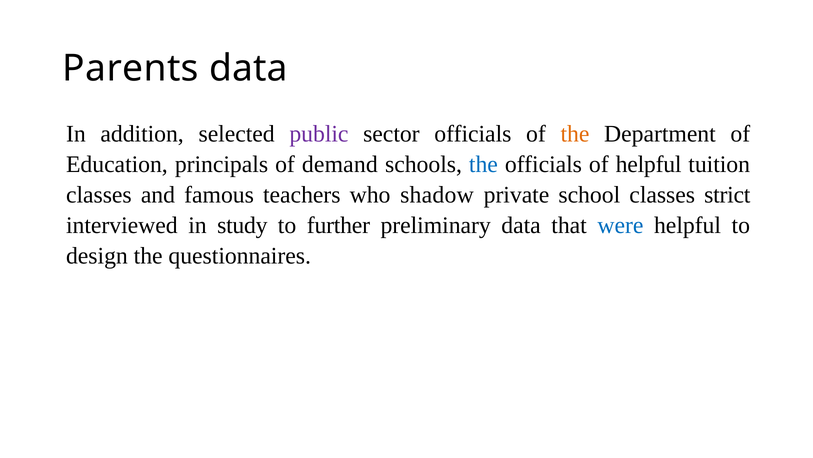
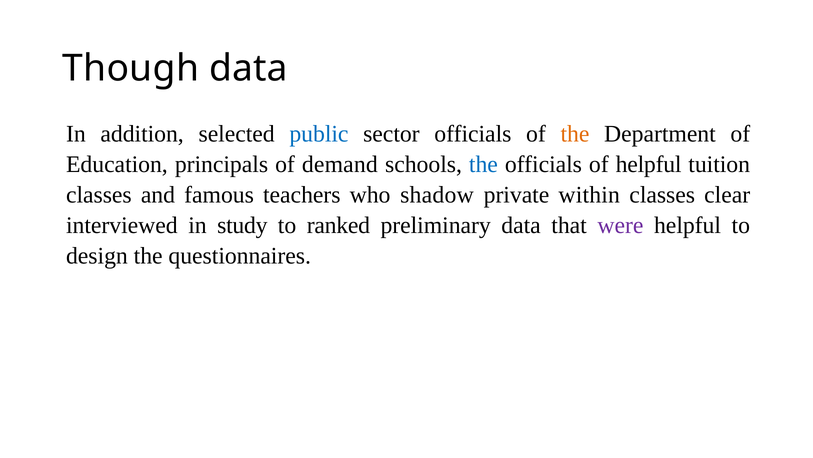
Parents: Parents -> Though (131, 68)
public colour: purple -> blue (319, 134)
school: school -> within (589, 195)
strict: strict -> clear (727, 195)
further: further -> ranked (338, 225)
were colour: blue -> purple (620, 225)
